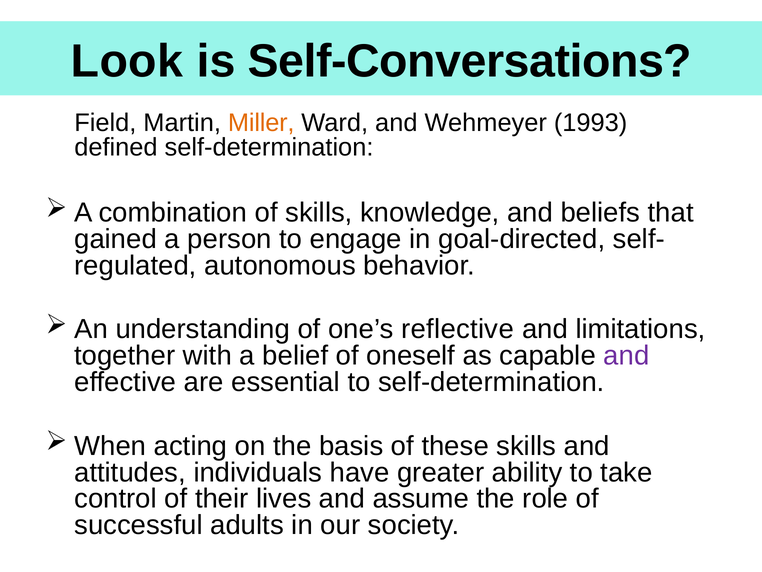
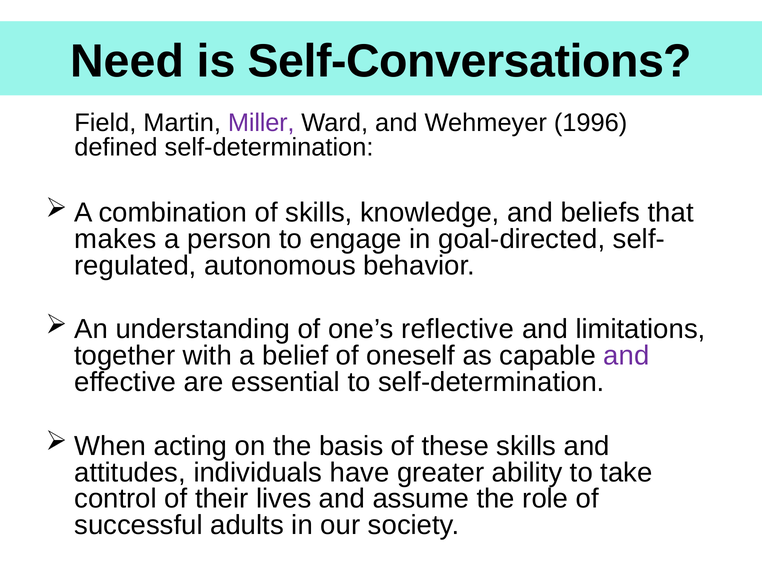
Look: Look -> Need (127, 61)
Miller colour: orange -> purple (261, 123)
1993: 1993 -> 1996 (591, 123)
gained: gained -> makes (115, 239)
